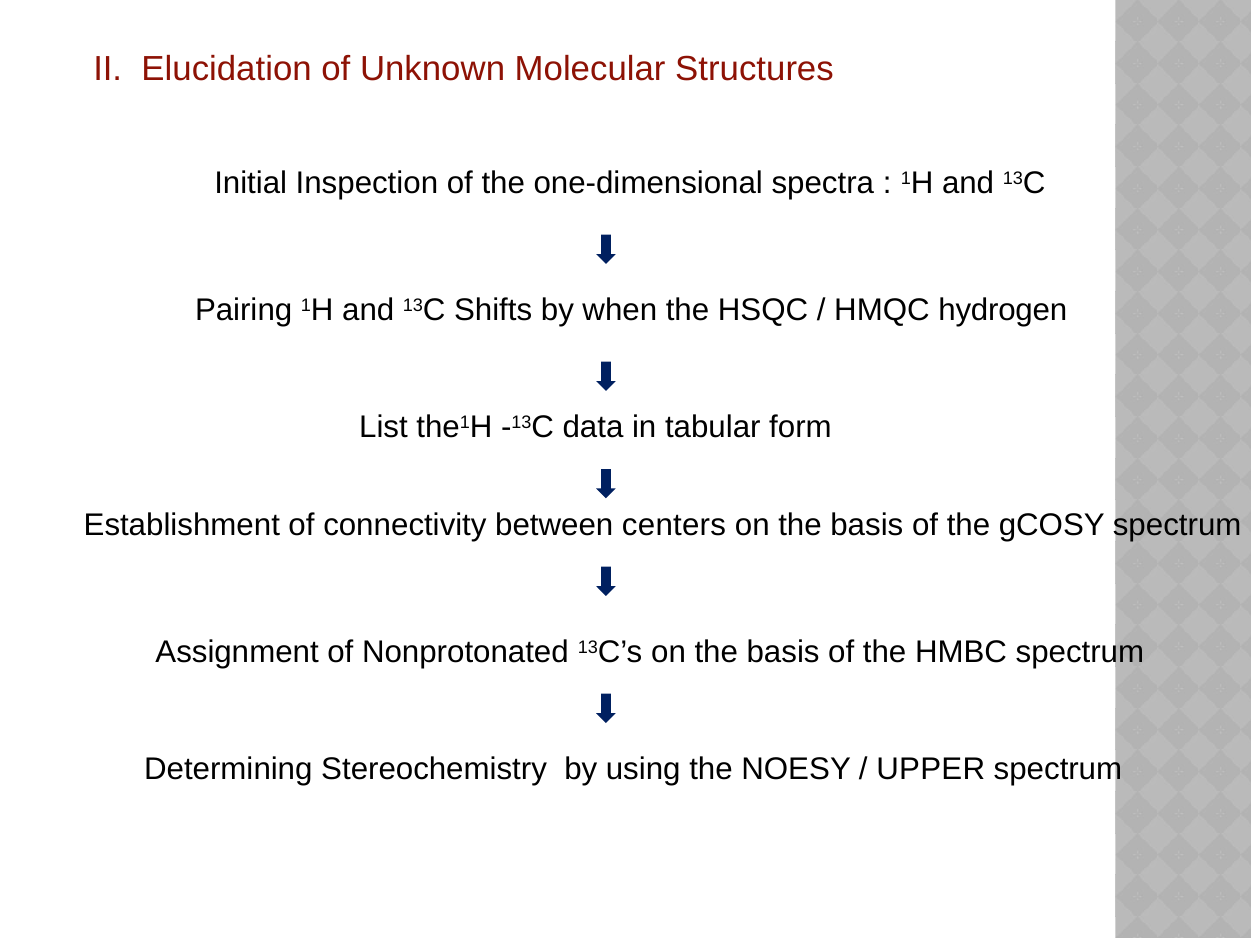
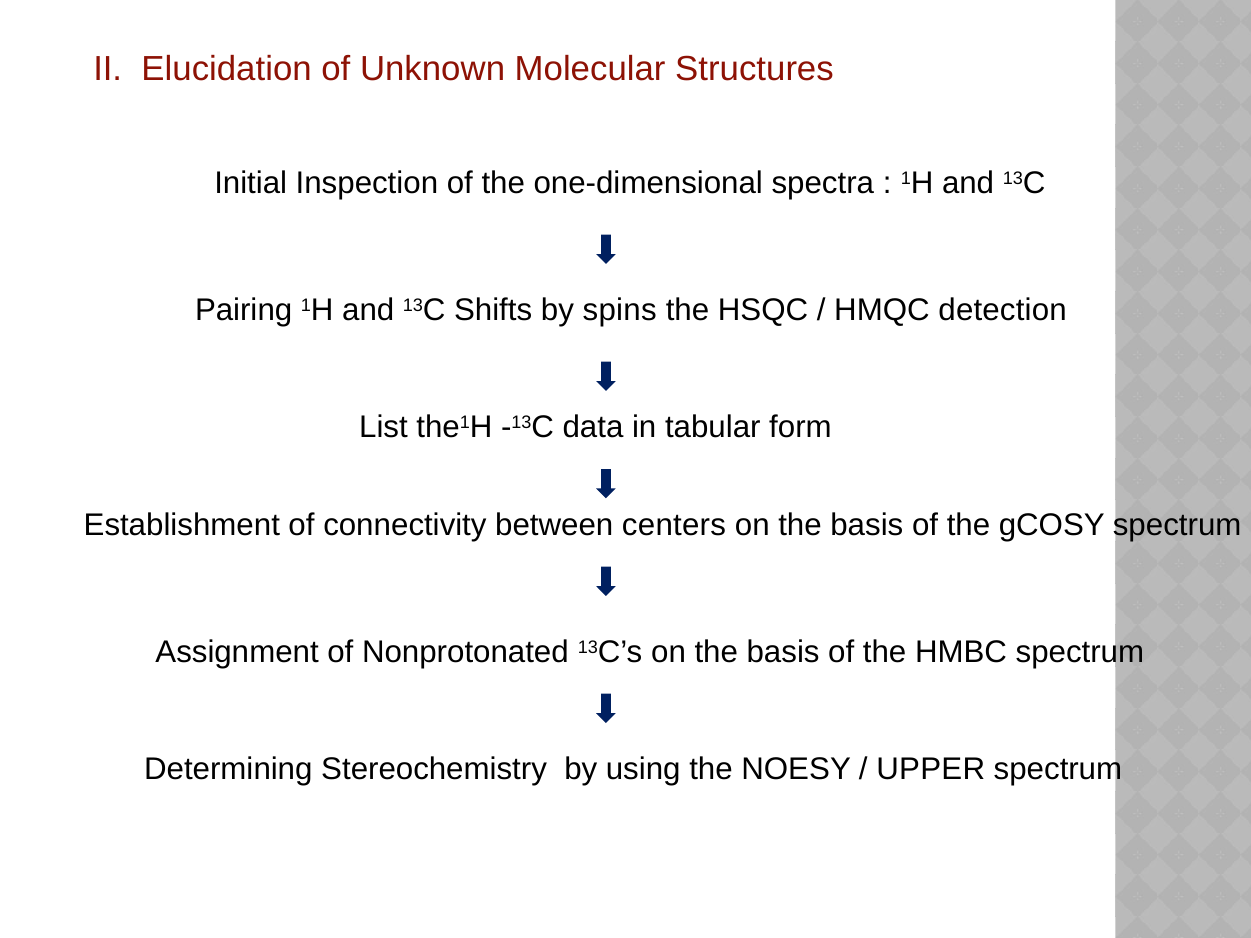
when: when -> spins (620, 311)
hydrogen: hydrogen -> detection (1003, 311)
